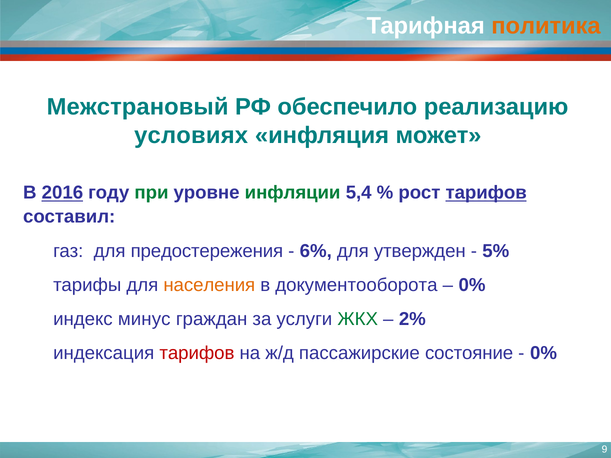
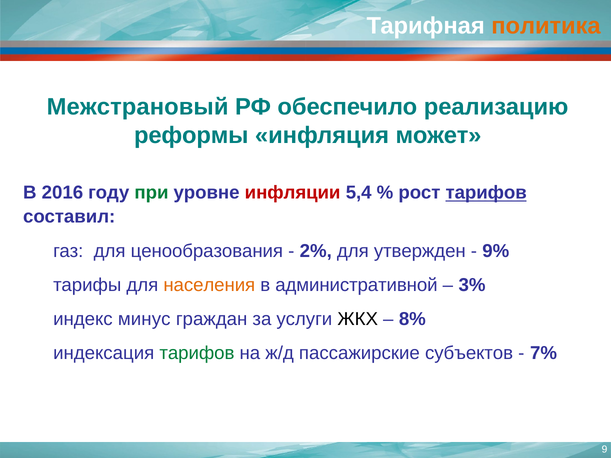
условиях: условиях -> реформы (191, 135)
2016 underline: present -> none (62, 193)
инфляции colour: green -> red (293, 193)
предостережения: предостережения -> ценообразования (207, 251)
6%: 6% -> 2% (316, 251)
5%: 5% -> 9% (496, 251)
документооборота: документооборота -> административной (356, 285)
0%: 0% -> 3% (472, 285)
ЖКХ colour: green -> black (358, 319)
2%: 2% -> 8% (412, 319)
тарифов colour: red -> green (197, 353)
состояние: состояние -> субъектов (469, 353)
0%: 0% -> 7% (544, 353)
